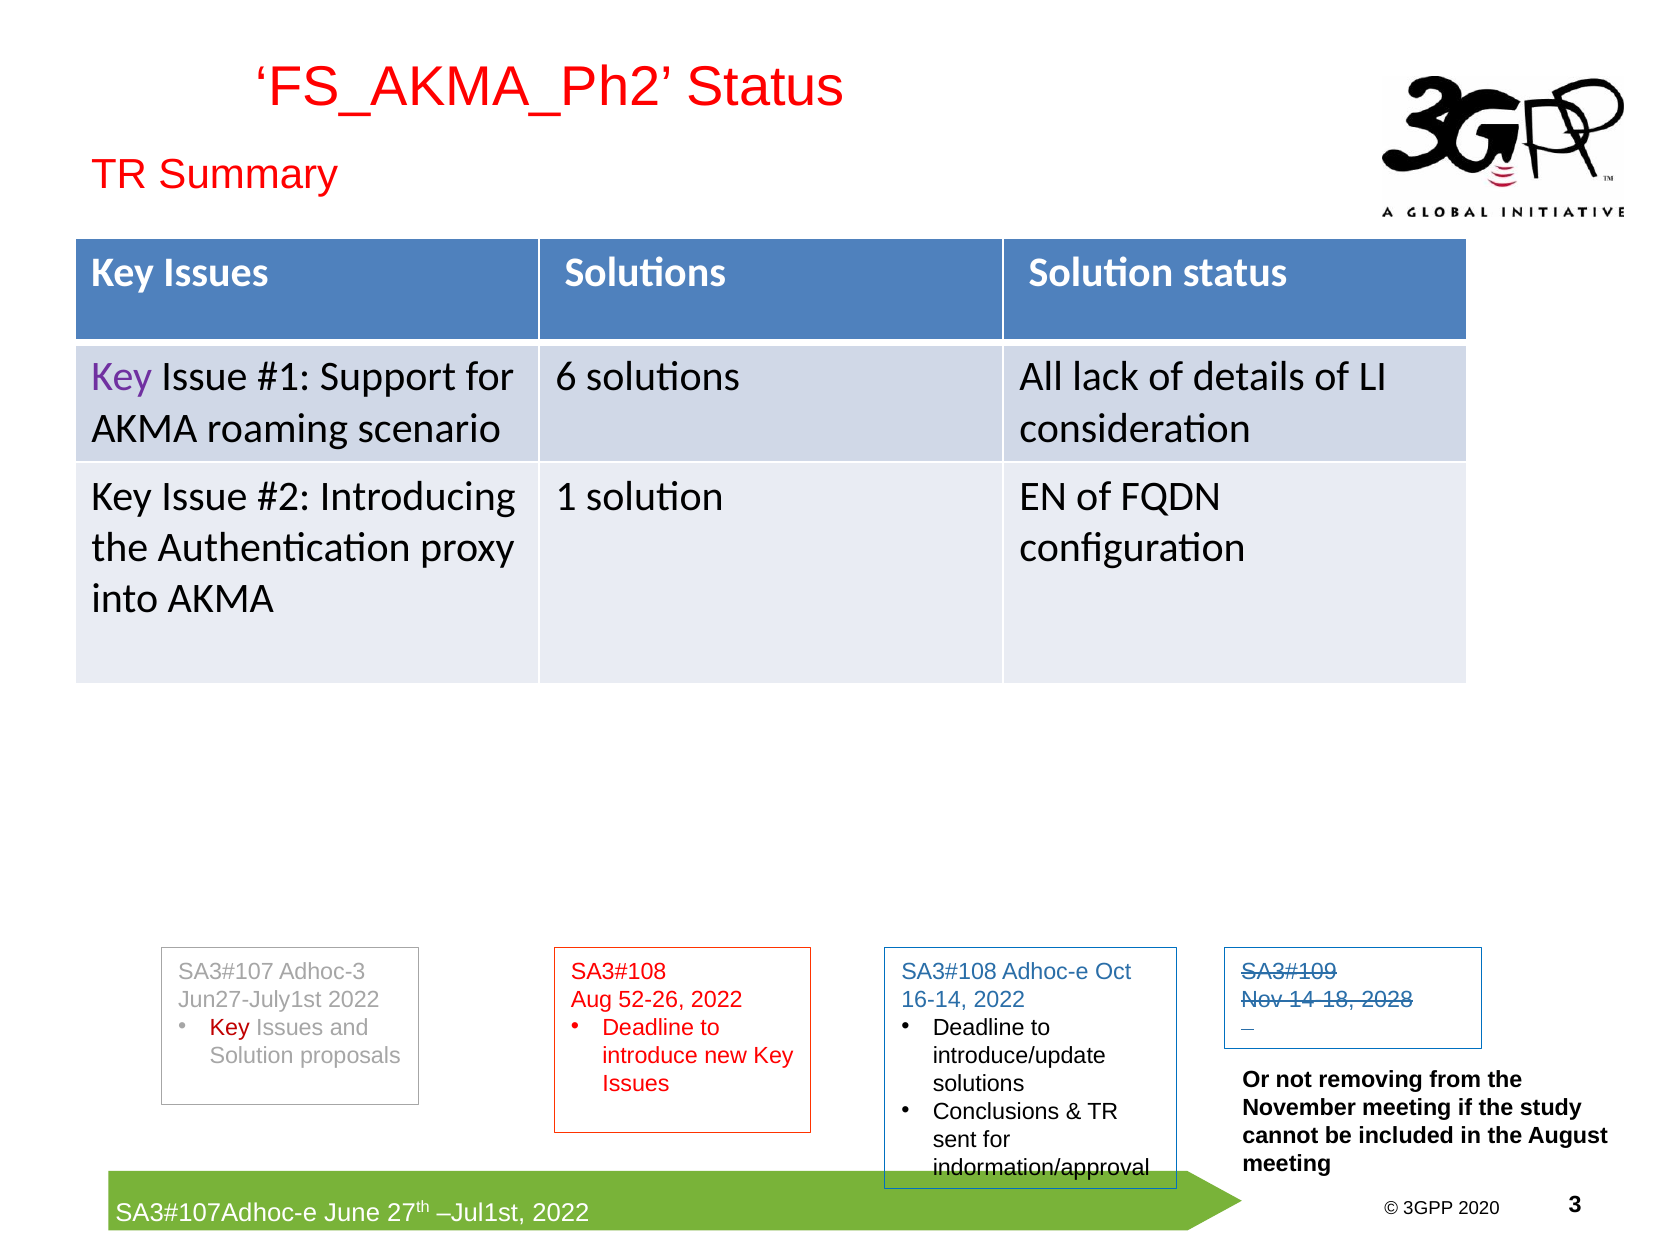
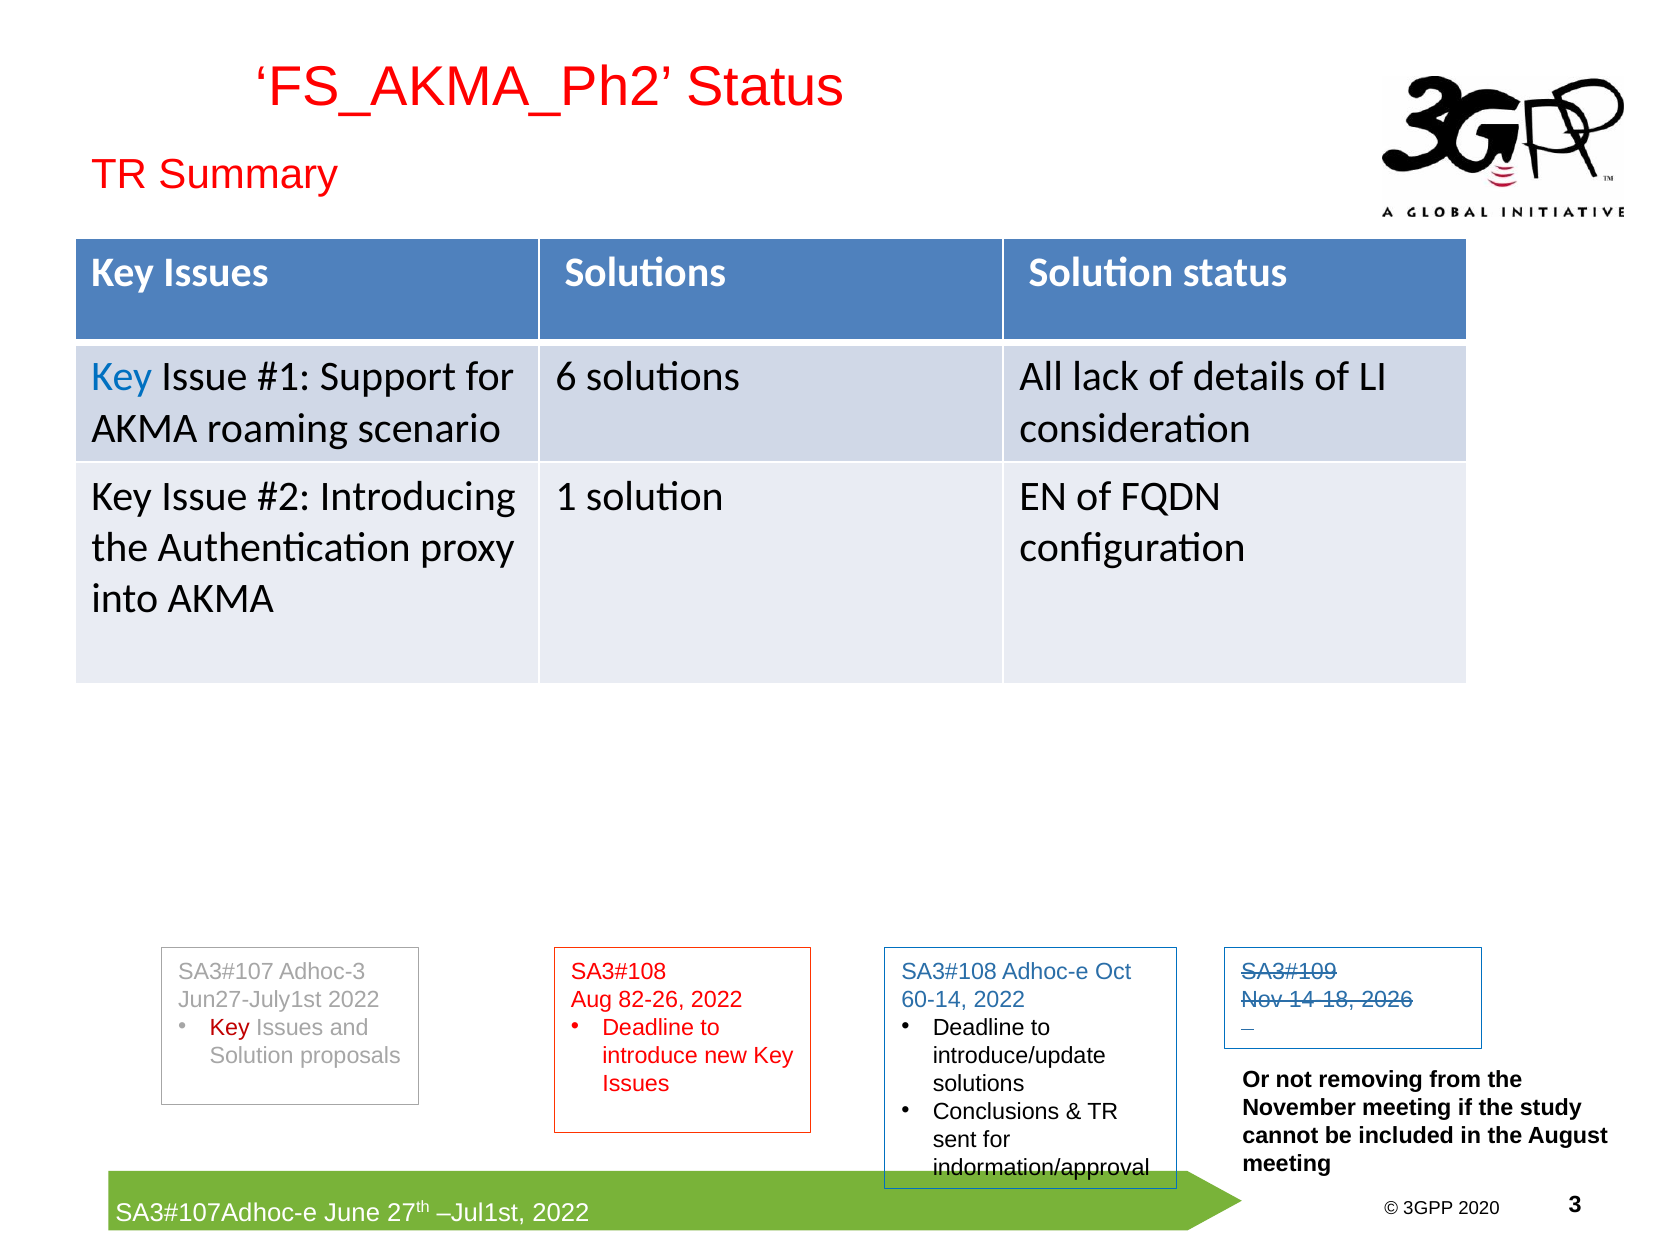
Key colour: purple -> blue (122, 377)
52-26: 52-26 -> 82-26 (652, 999)
16-14: 16-14 -> 60-14 (934, 999)
2028: 2028 -> 2026 (1387, 999)
